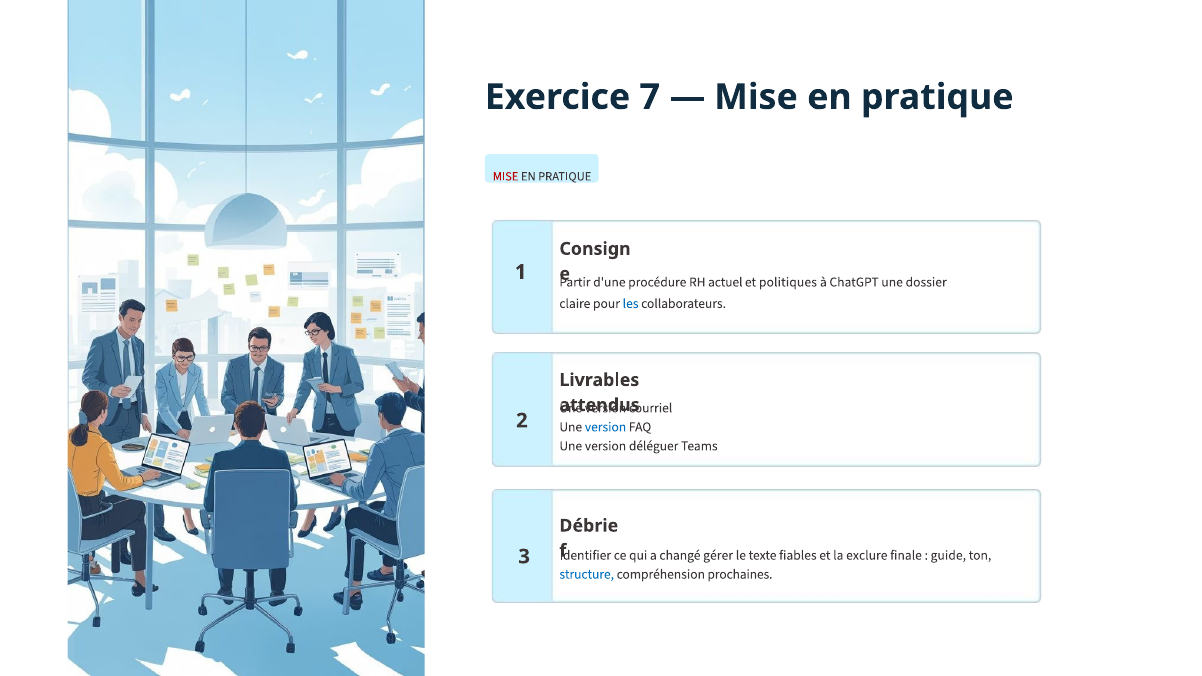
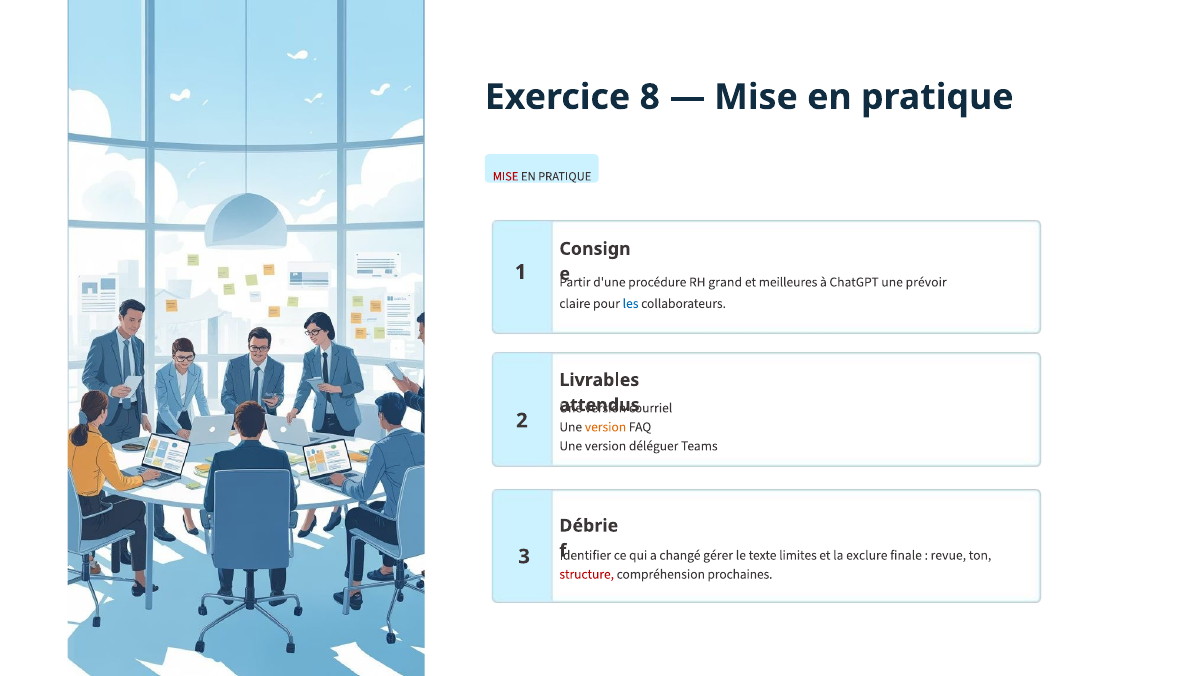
7: 7 -> 8 (650, 97)
actuel: actuel -> grand (725, 282)
politiques: politiques -> meilleures (788, 282)
dossier: dossier -> prévoir (926, 282)
version colour: blue -> orange (606, 427)
fiables: fiables -> limites (798, 555)
guide: guide -> revue (948, 555)
structure colour: blue -> red (587, 574)
